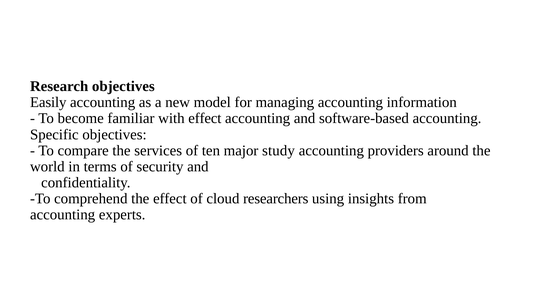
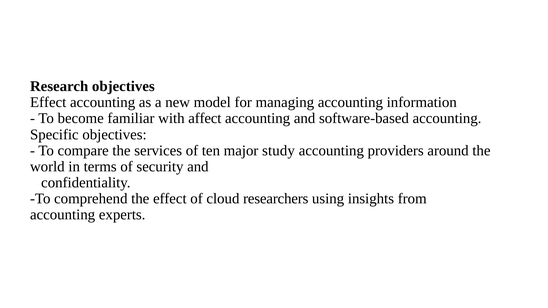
Easily: Easily -> Effect (48, 103)
with effect: effect -> affect (205, 119)
